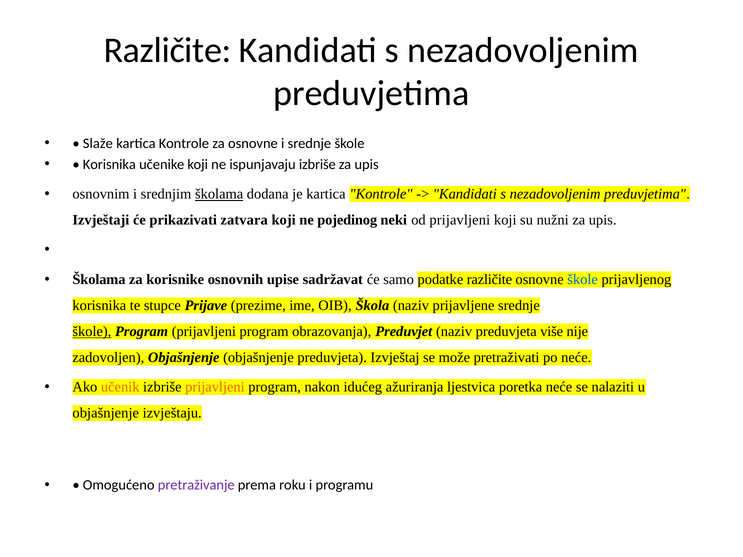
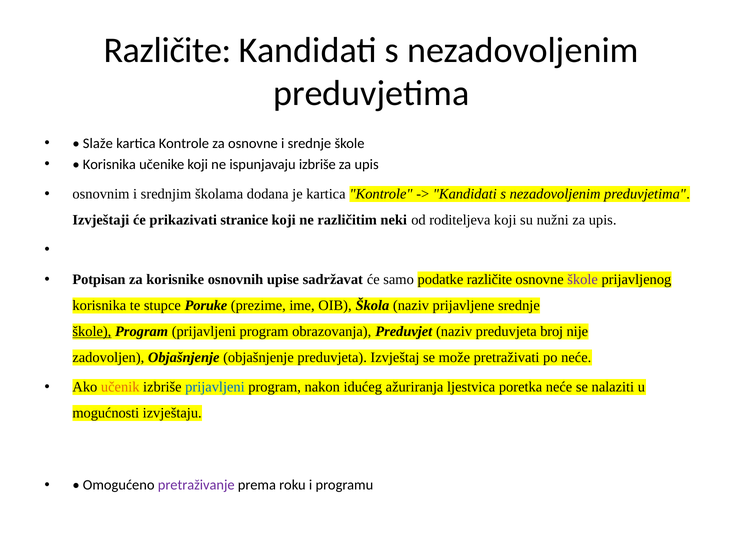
školama underline: present -> none (219, 194)
zatvara: zatvara -> stranice (244, 220)
pojedinog: pojedinog -> različitim (347, 220)
od prijavljeni: prijavljeni -> roditeljeva (460, 220)
Školama: Školama -> Potpisan (99, 280)
škole colour: blue -> purple (583, 280)
Prijave: Prijave -> Poruke (206, 306)
više: više -> broj (552, 332)
prijavljeni colour: orange -> blue (215, 387)
objašnjenje: objašnjenje -> mogućnosti (106, 413)
